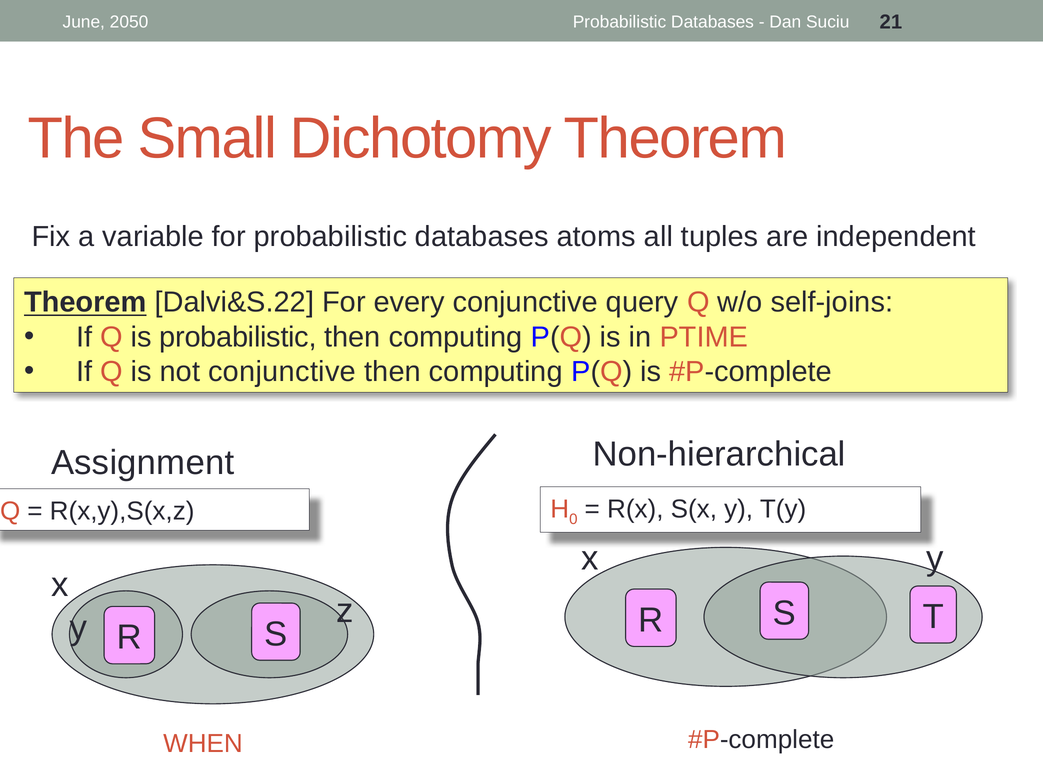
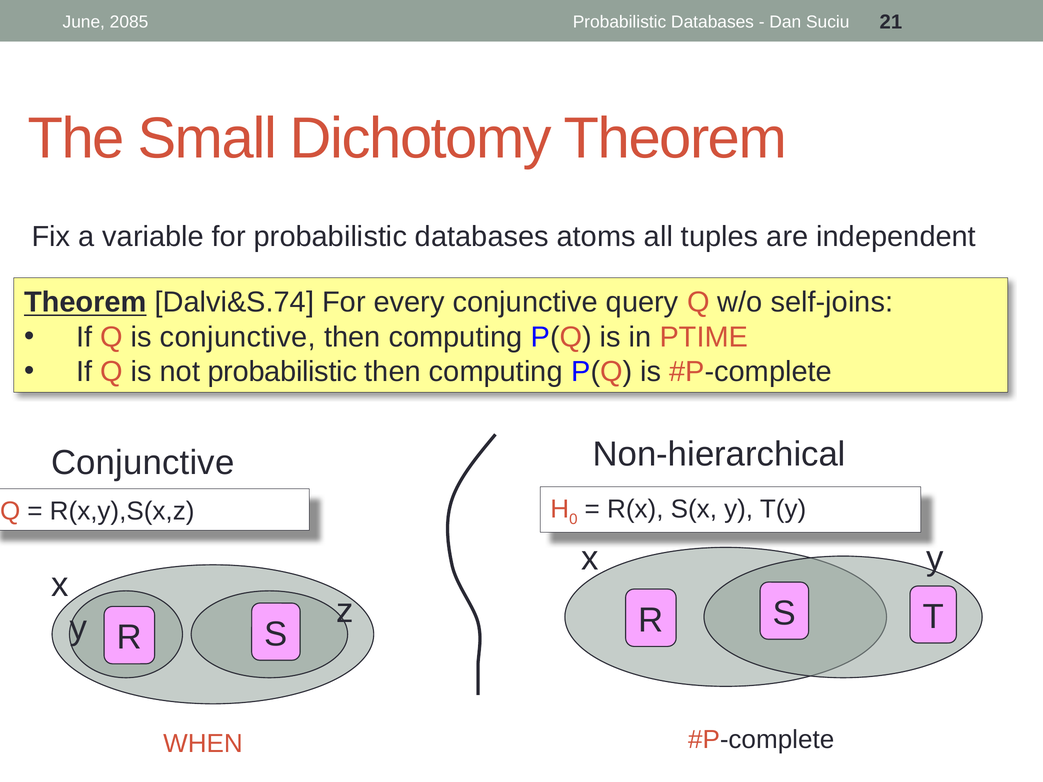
2050: 2050 -> 2085 (129, 22)
Dalvi&S.22: Dalvi&S.22 -> Dalvi&S.74 (234, 302)
is probabilistic: probabilistic -> conjunctive (238, 337)
not conjunctive: conjunctive -> probabilistic (282, 372)
Assignment: Assignment -> Conjunctive (143, 463)
